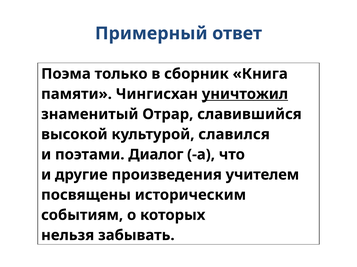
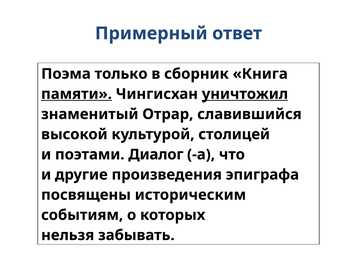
памяти underline: none -> present (76, 94)
славился: славился -> столицей (234, 135)
учителем: учителем -> эпиграфа (262, 175)
